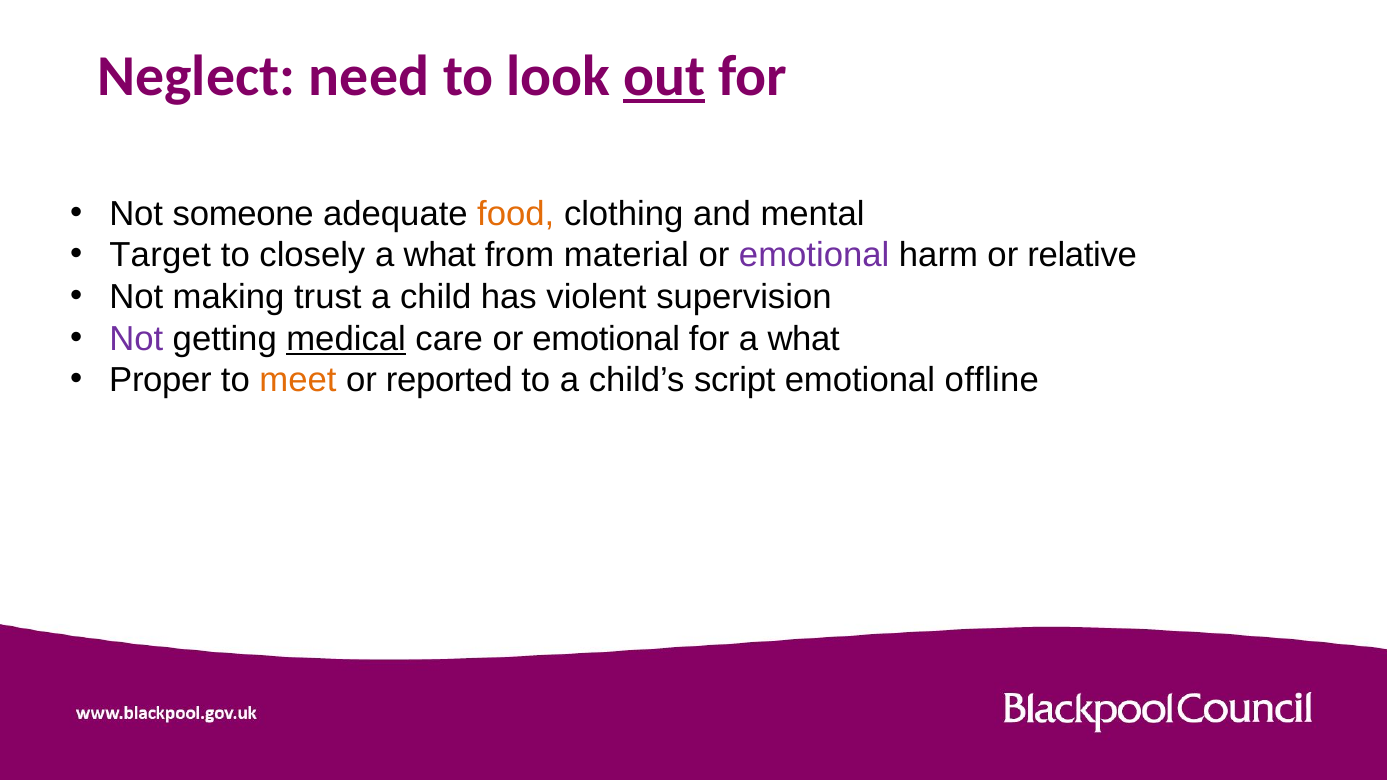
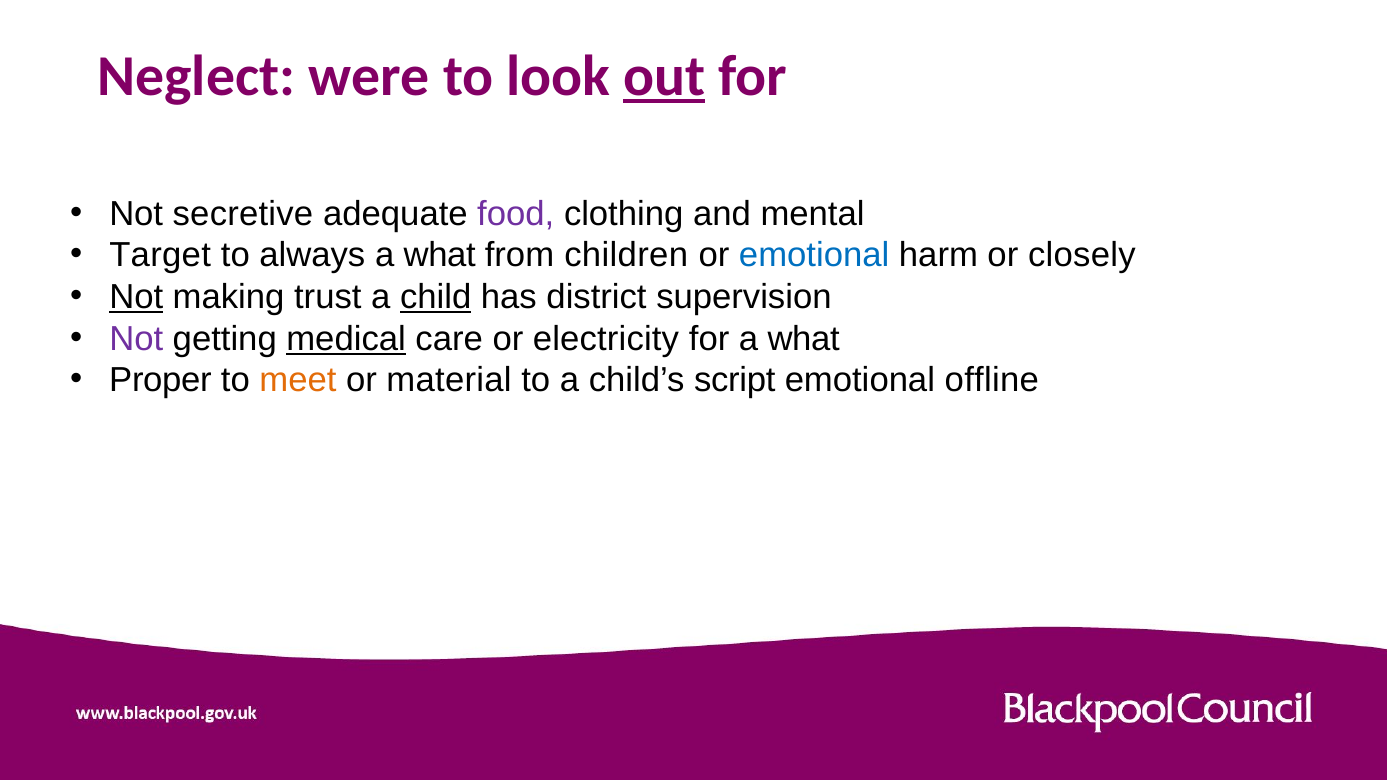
need: need -> were (369, 76)
someone: someone -> secretive (243, 214)
food colour: orange -> purple (516, 214)
closely: closely -> always (312, 256)
material: material -> children (626, 256)
emotional colour: purple -> blue (814, 256)
relative: relative -> closely (1082, 256)
Not underline: none -> present (136, 297)
child underline: none -> present (436, 297)
violent: violent -> district (597, 297)
care or emotional: emotional -> electricity (606, 339)
reported: reported -> material (449, 380)
